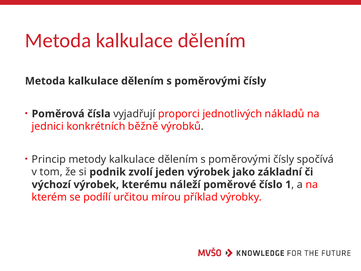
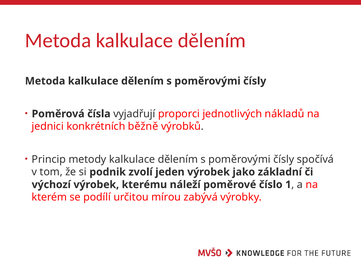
příklad: příklad -> zabývá (201, 197)
